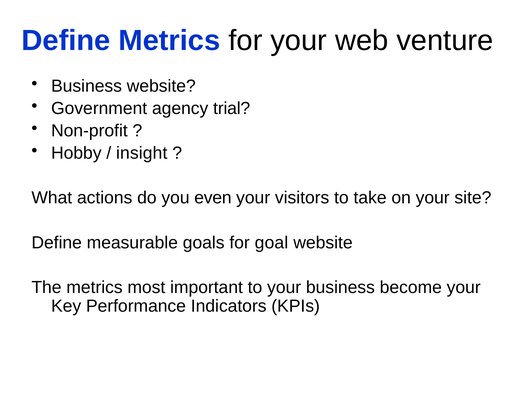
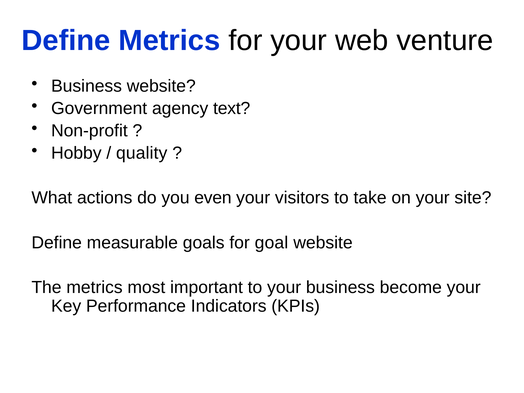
trial: trial -> text (232, 109)
insight: insight -> quality (142, 153)
